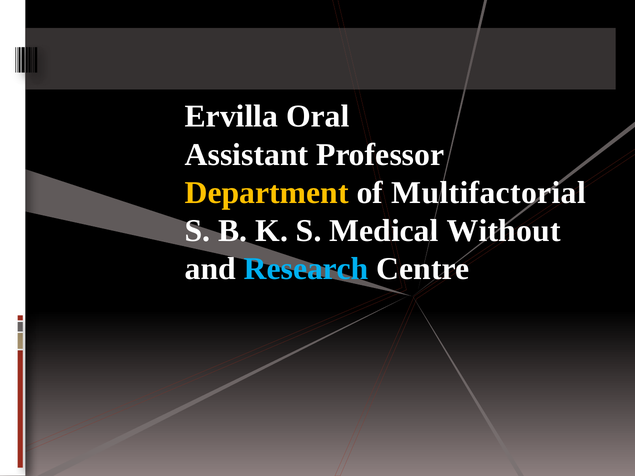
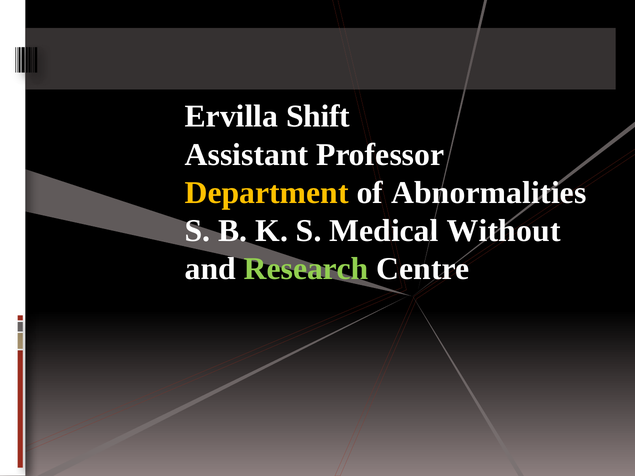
Oral: Oral -> Shift (318, 117)
Multifactorial: Multifactorial -> Abnormalities (489, 193)
Research colour: light blue -> light green (306, 269)
